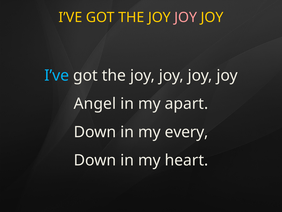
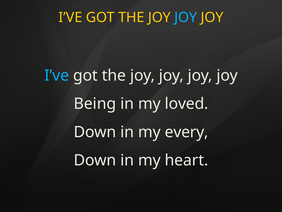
JOY colour: pink -> light blue (186, 17)
Angel: Angel -> Being (95, 104)
apart: apart -> loved (187, 104)
